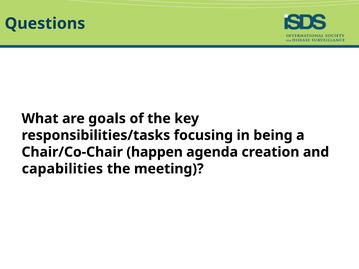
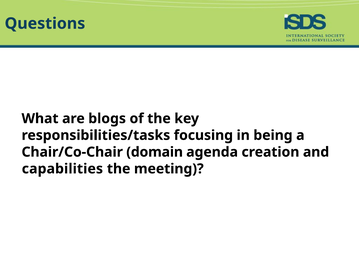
goals: goals -> blogs (107, 119)
happen: happen -> domain (155, 152)
